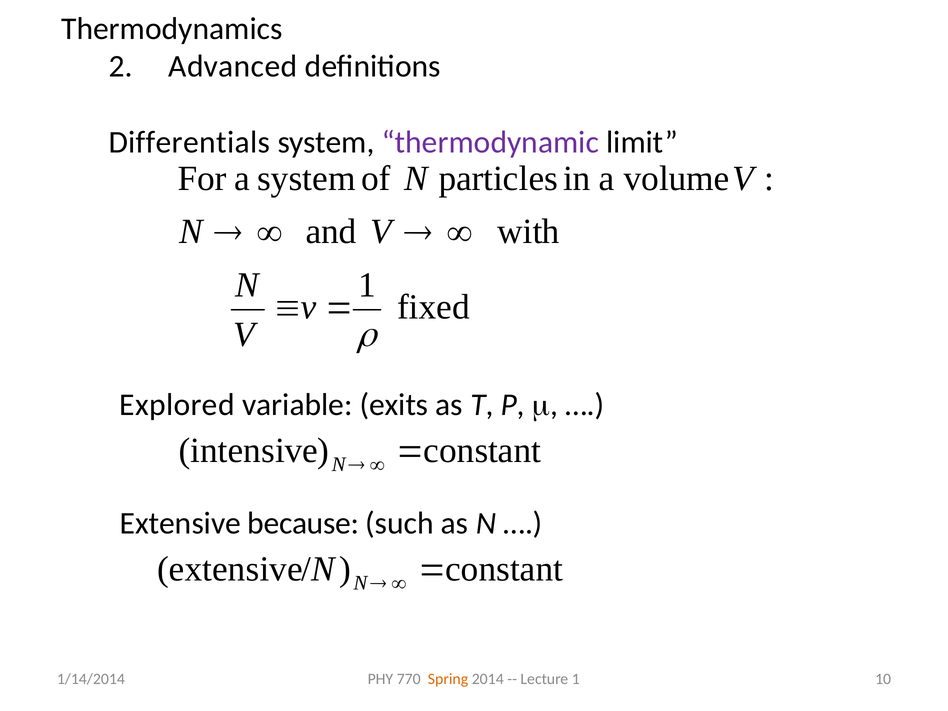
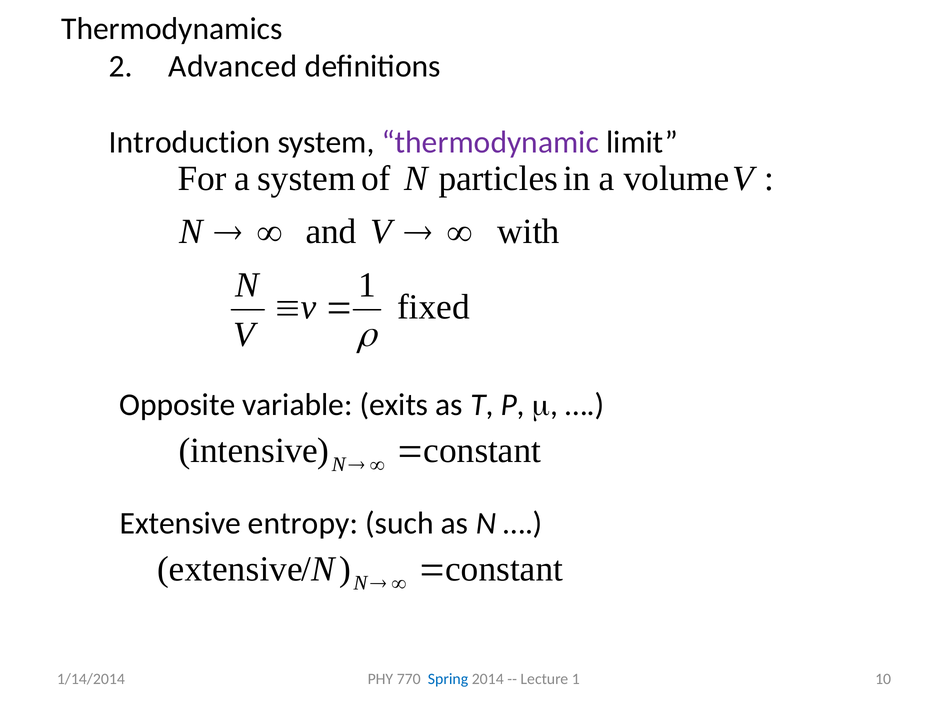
Differentials: Differentials -> Introduction (189, 142)
Explored: Explored -> Opposite (177, 405)
because: because -> entropy (303, 524)
Spring colour: orange -> blue (448, 679)
